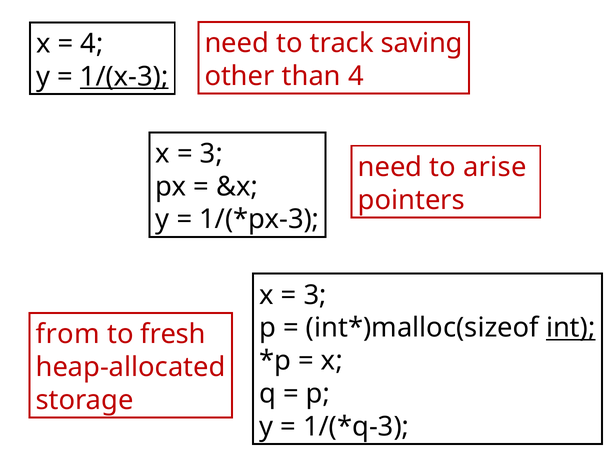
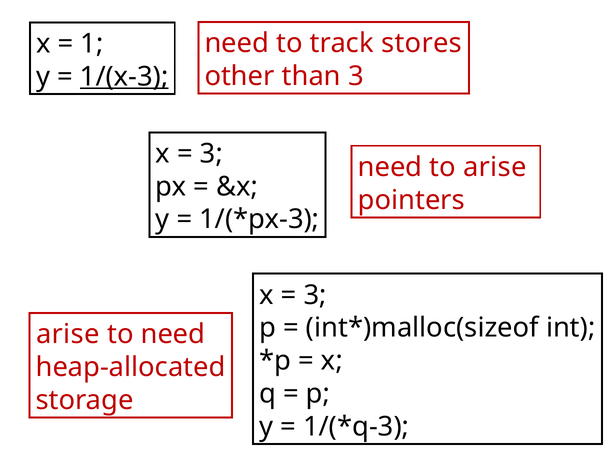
saving: saving -> stores (422, 43)
4: 4 -> 1 (92, 44)
than 4: 4 -> 3 (356, 76)
int underline: present -> none (571, 328)
from: from -> arise (68, 334)
to fresh: fresh -> need (173, 334)
